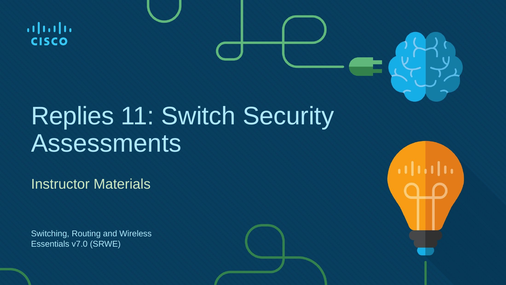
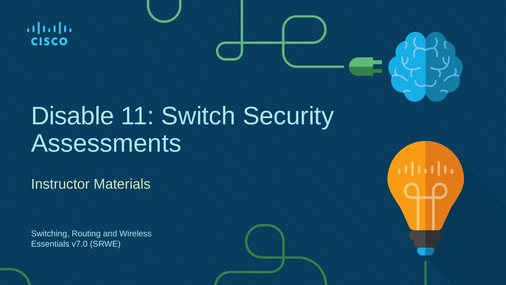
Replies: Replies -> Disable (73, 116)
